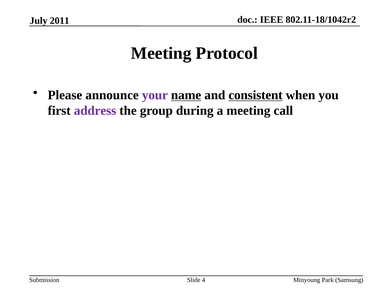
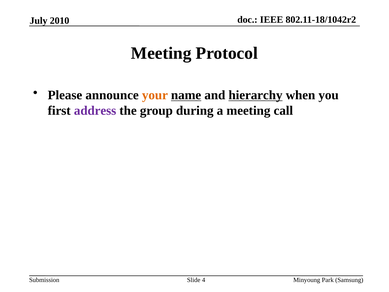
2011: 2011 -> 2010 (60, 21)
your colour: purple -> orange (155, 95)
consistent: consistent -> hierarchy (256, 95)
